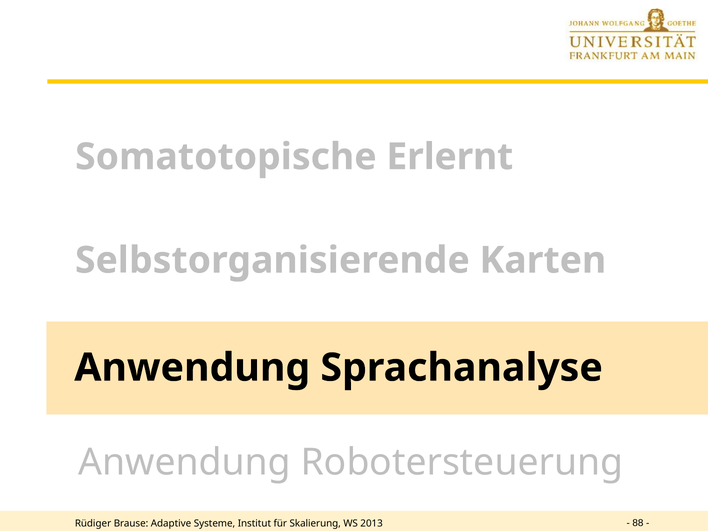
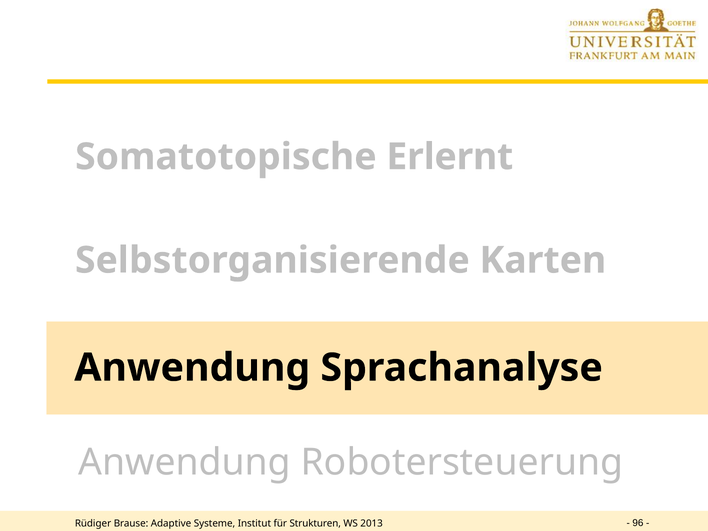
88: 88 -> 96 (638, 523)
Skalierung: Skalierung -> Strukturen (315, 523)
